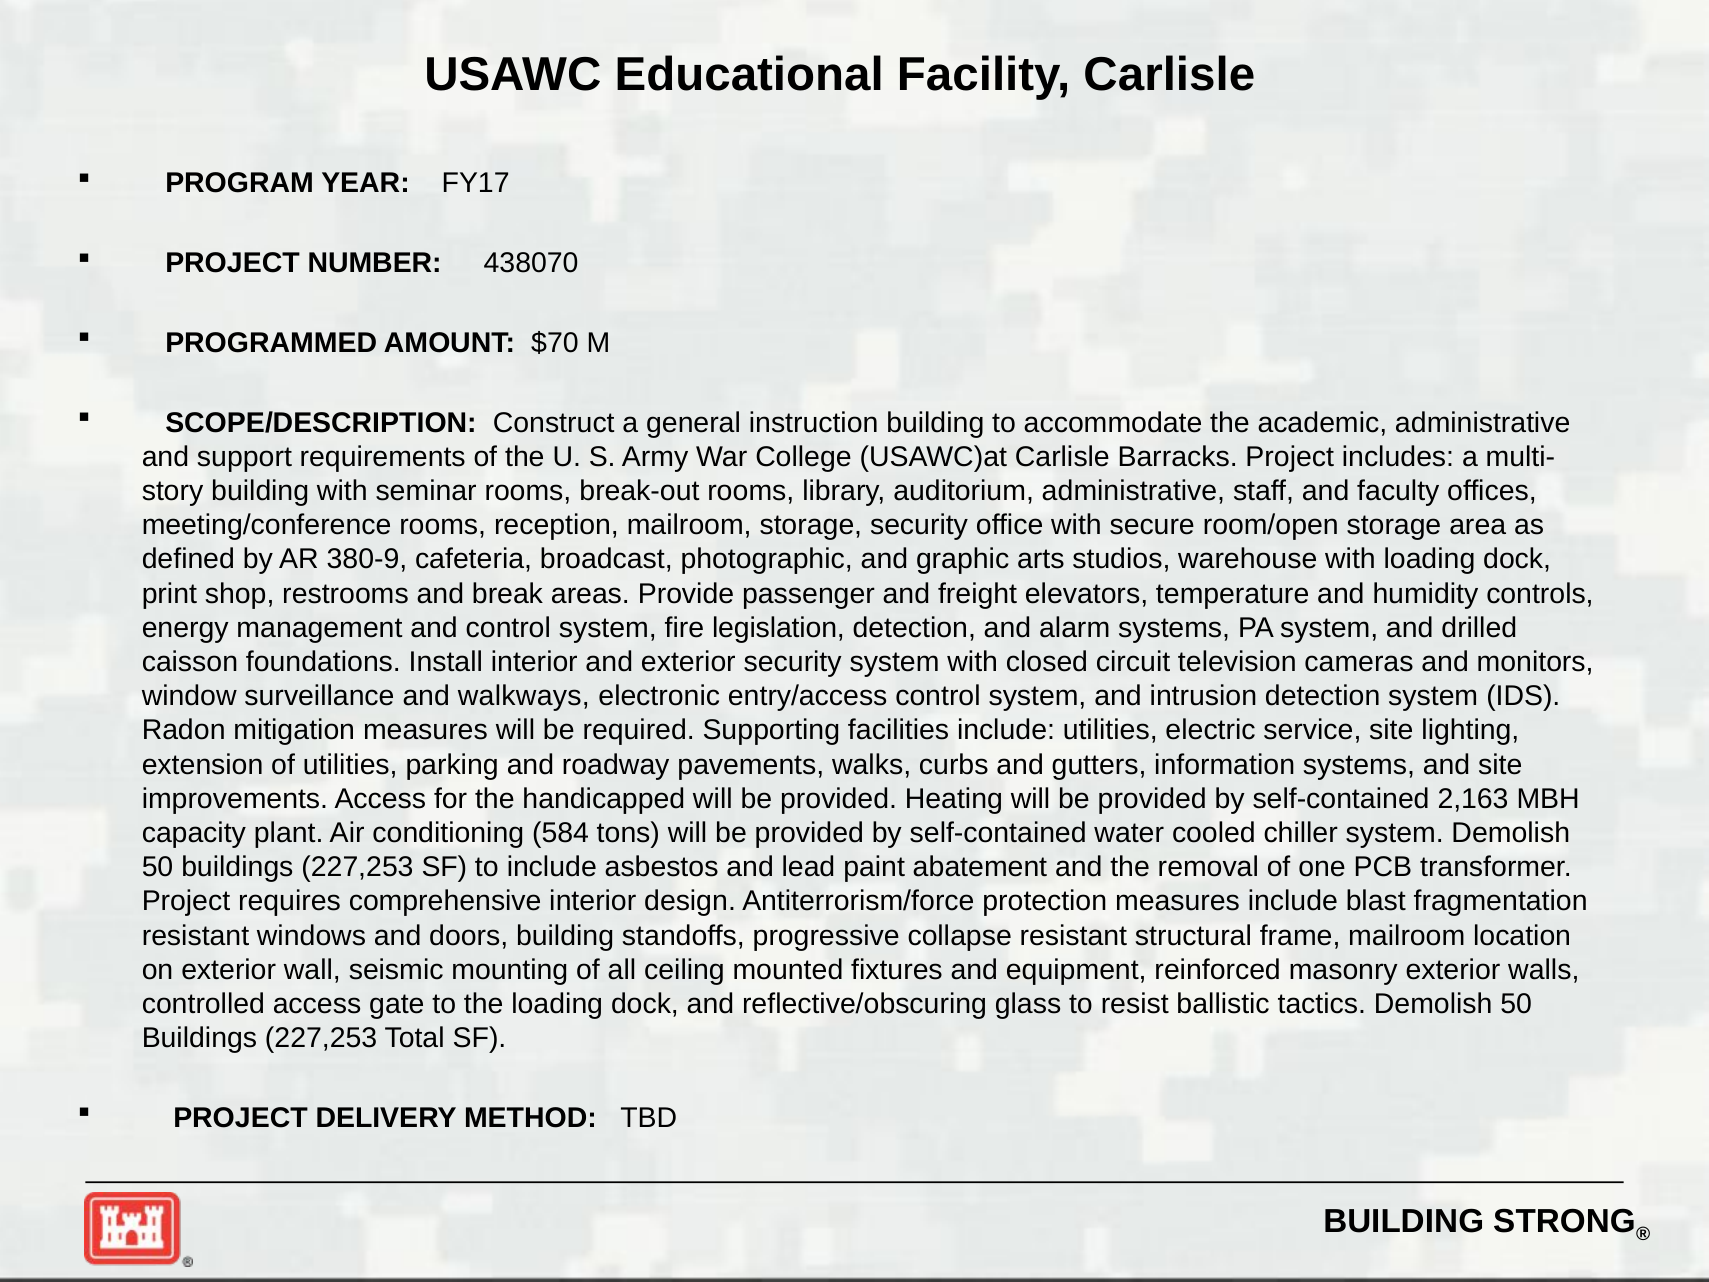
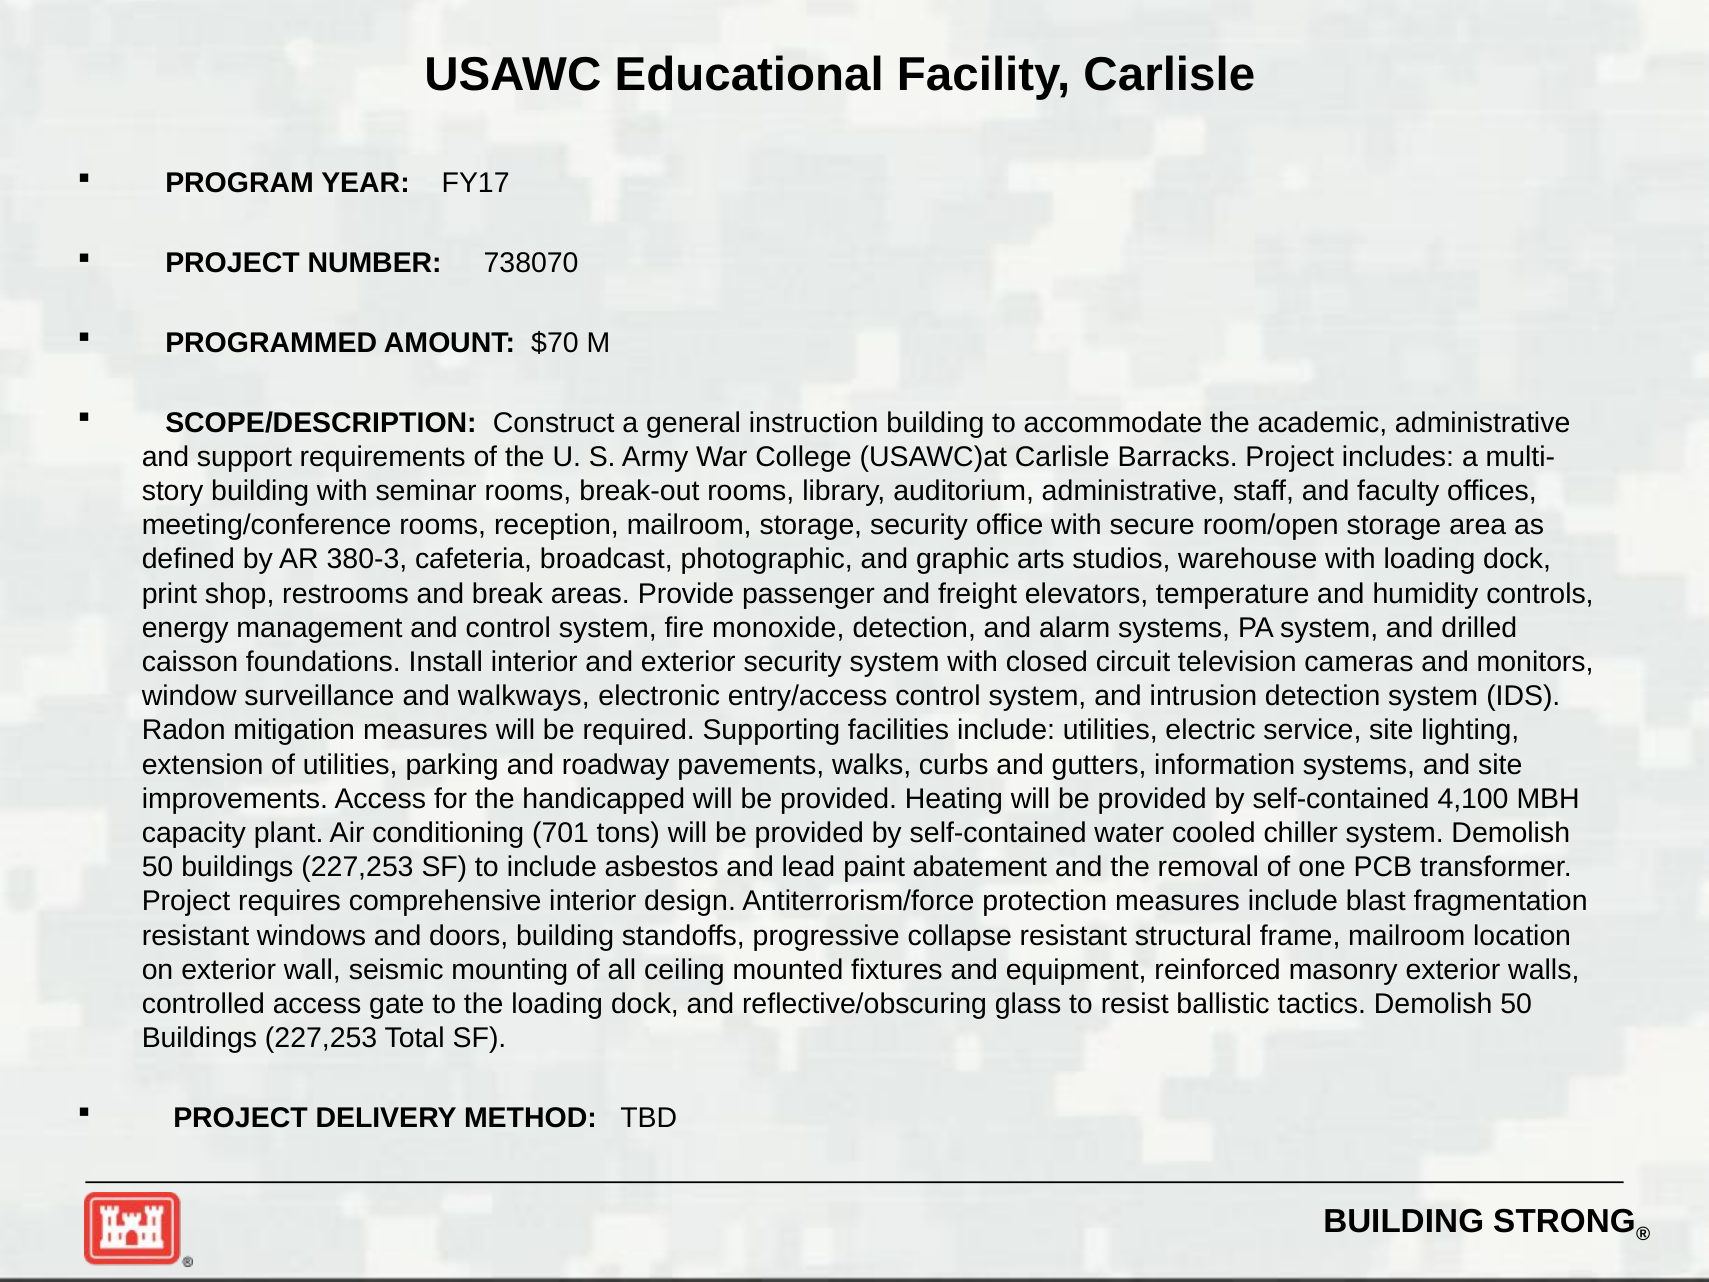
438070: 438070 -> 738070 (531, 263)
380-9: 380-9 -> 380-3 (367, 559)
legislation: legislation -> monoxide (778, 628)
2,163: 2,163 -> 4,100 (1473, 799)
584: 584 -> 701 (561, 833)
